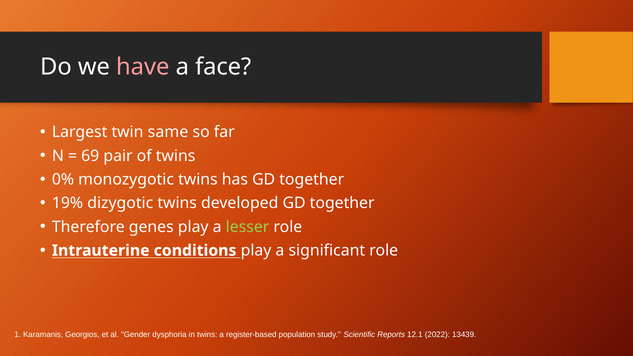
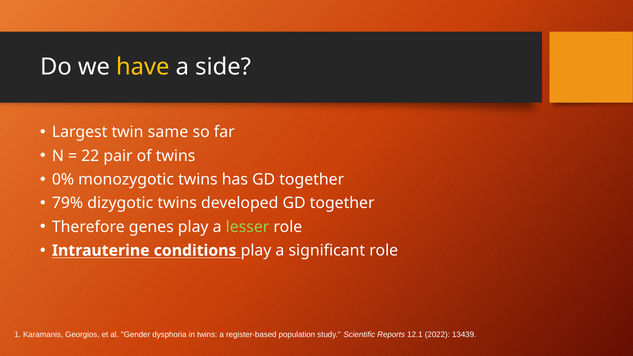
have colour: pink -> yellow (143, 67)
face: face -> side (223, 67)
69: 69 -> 22 (90, 156)
19%: 19% -> 79% (68, 203)
